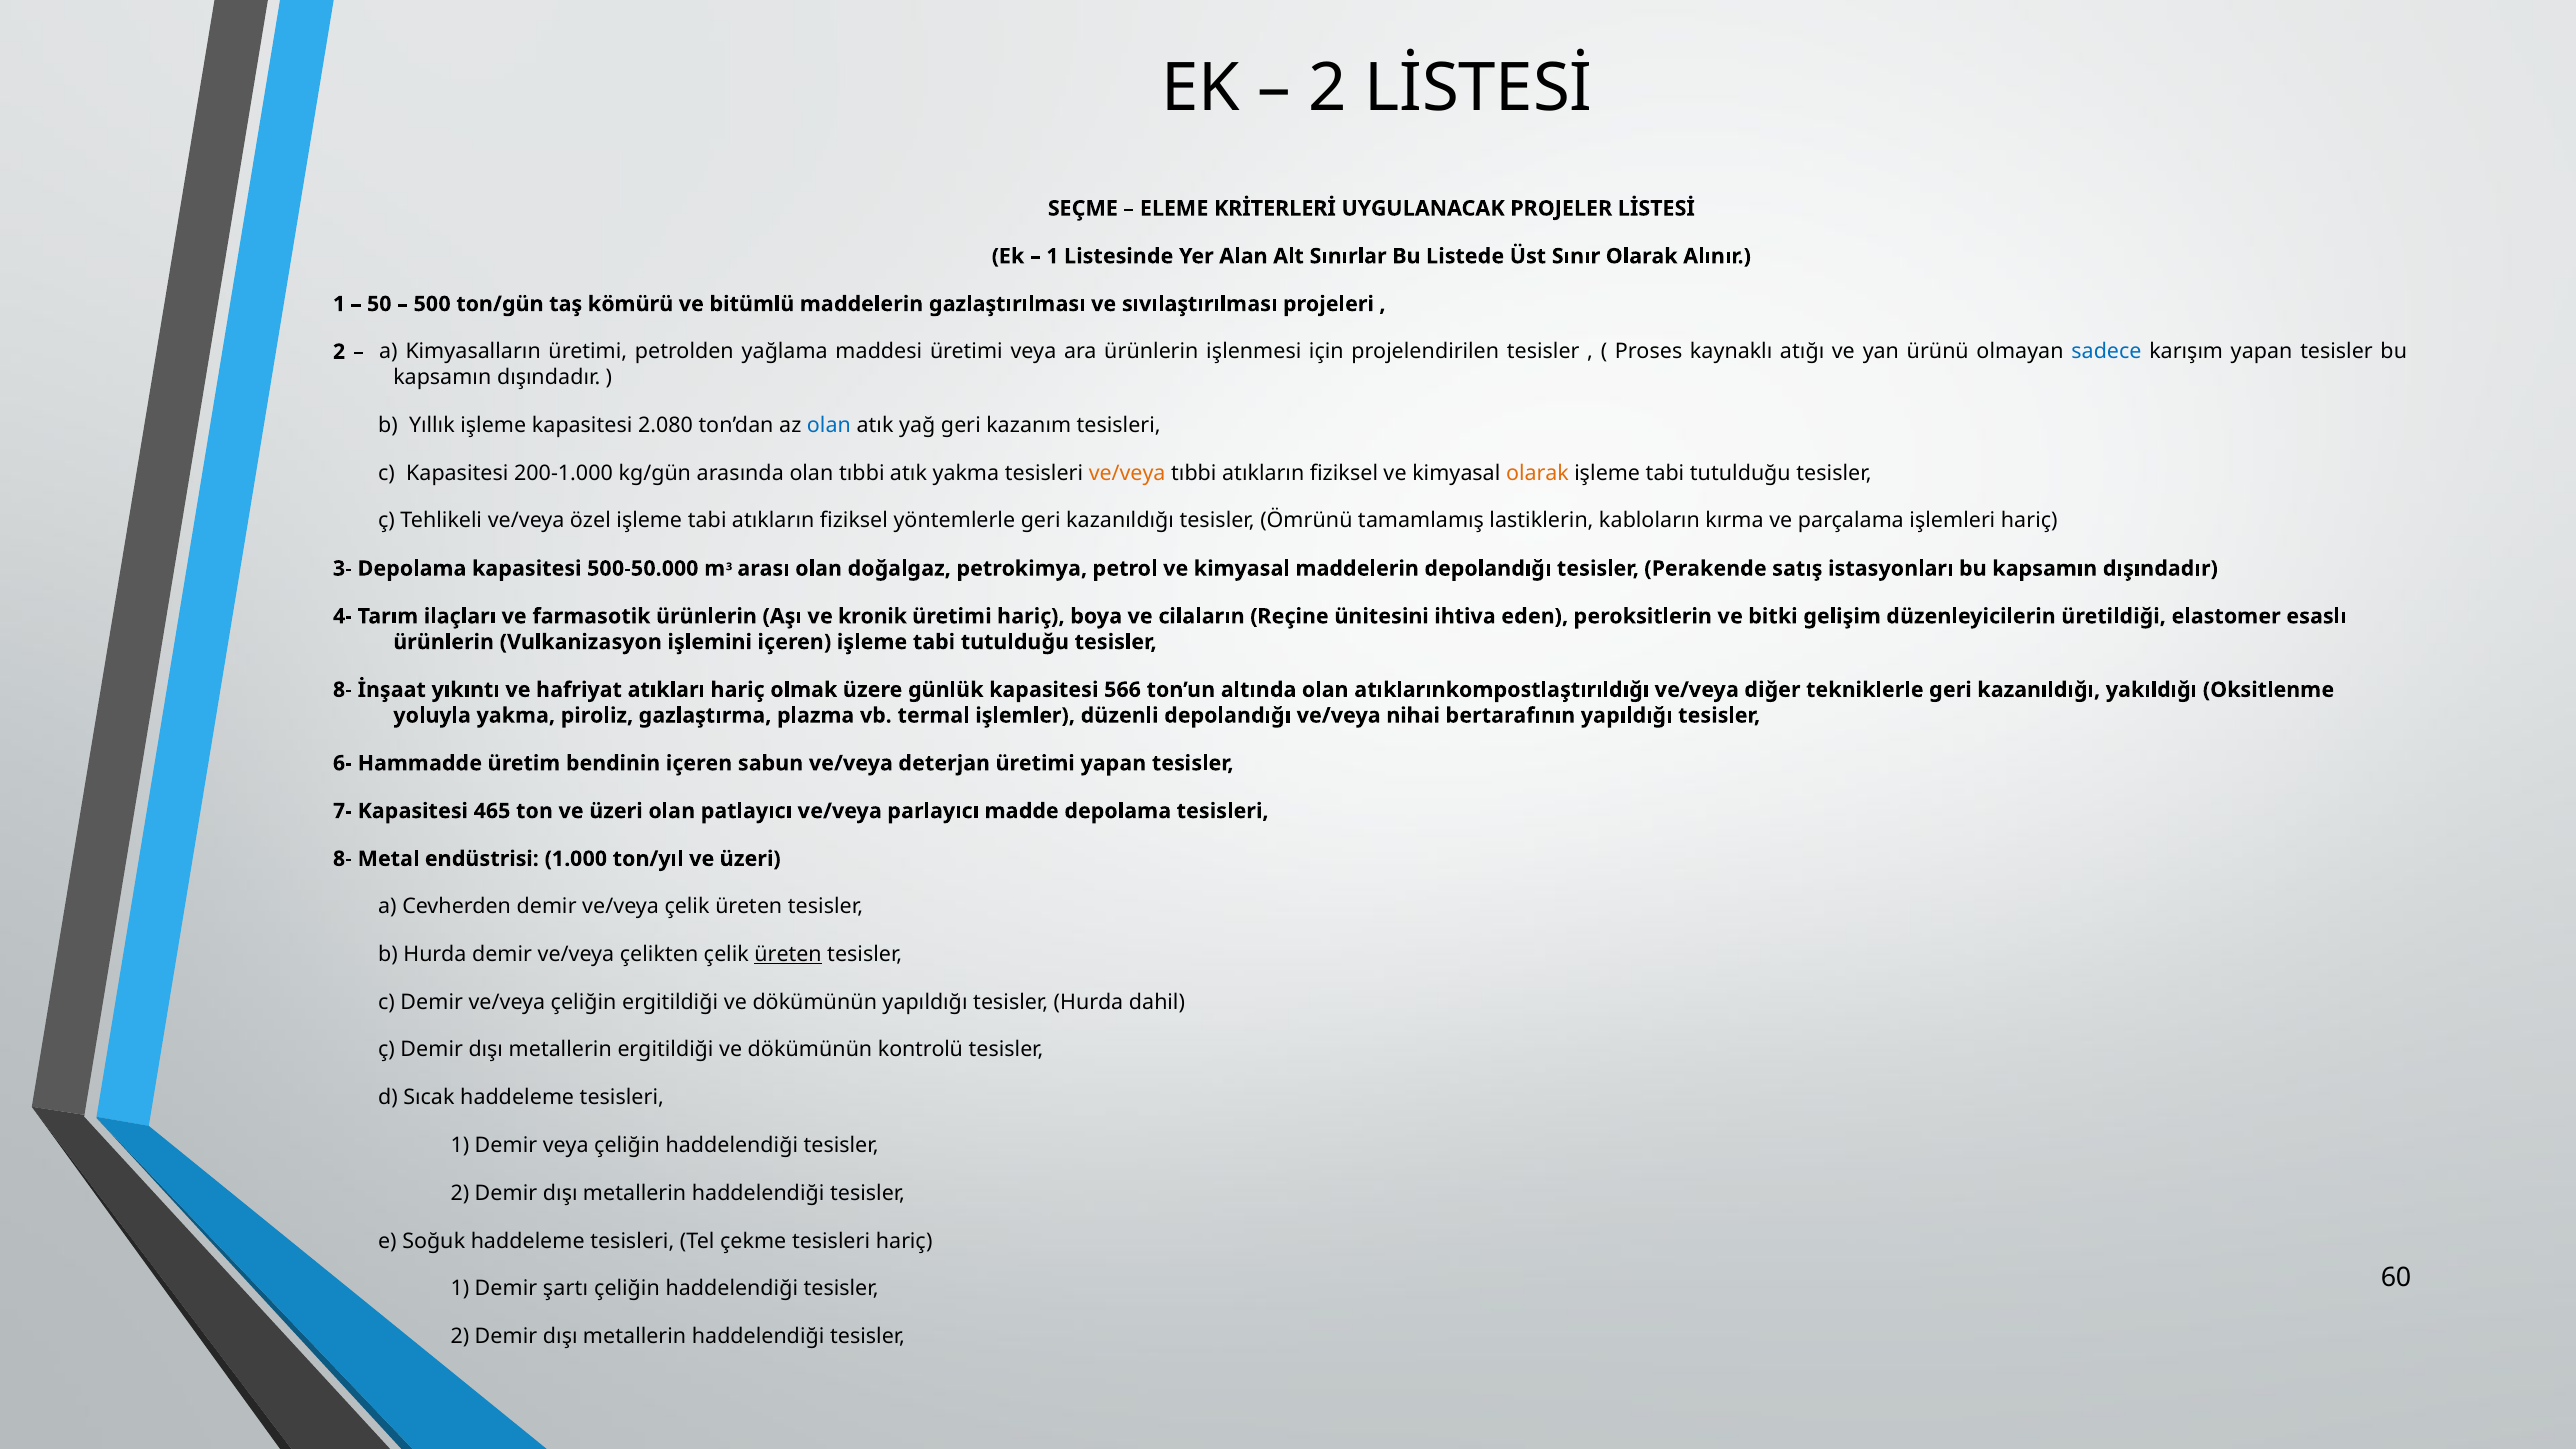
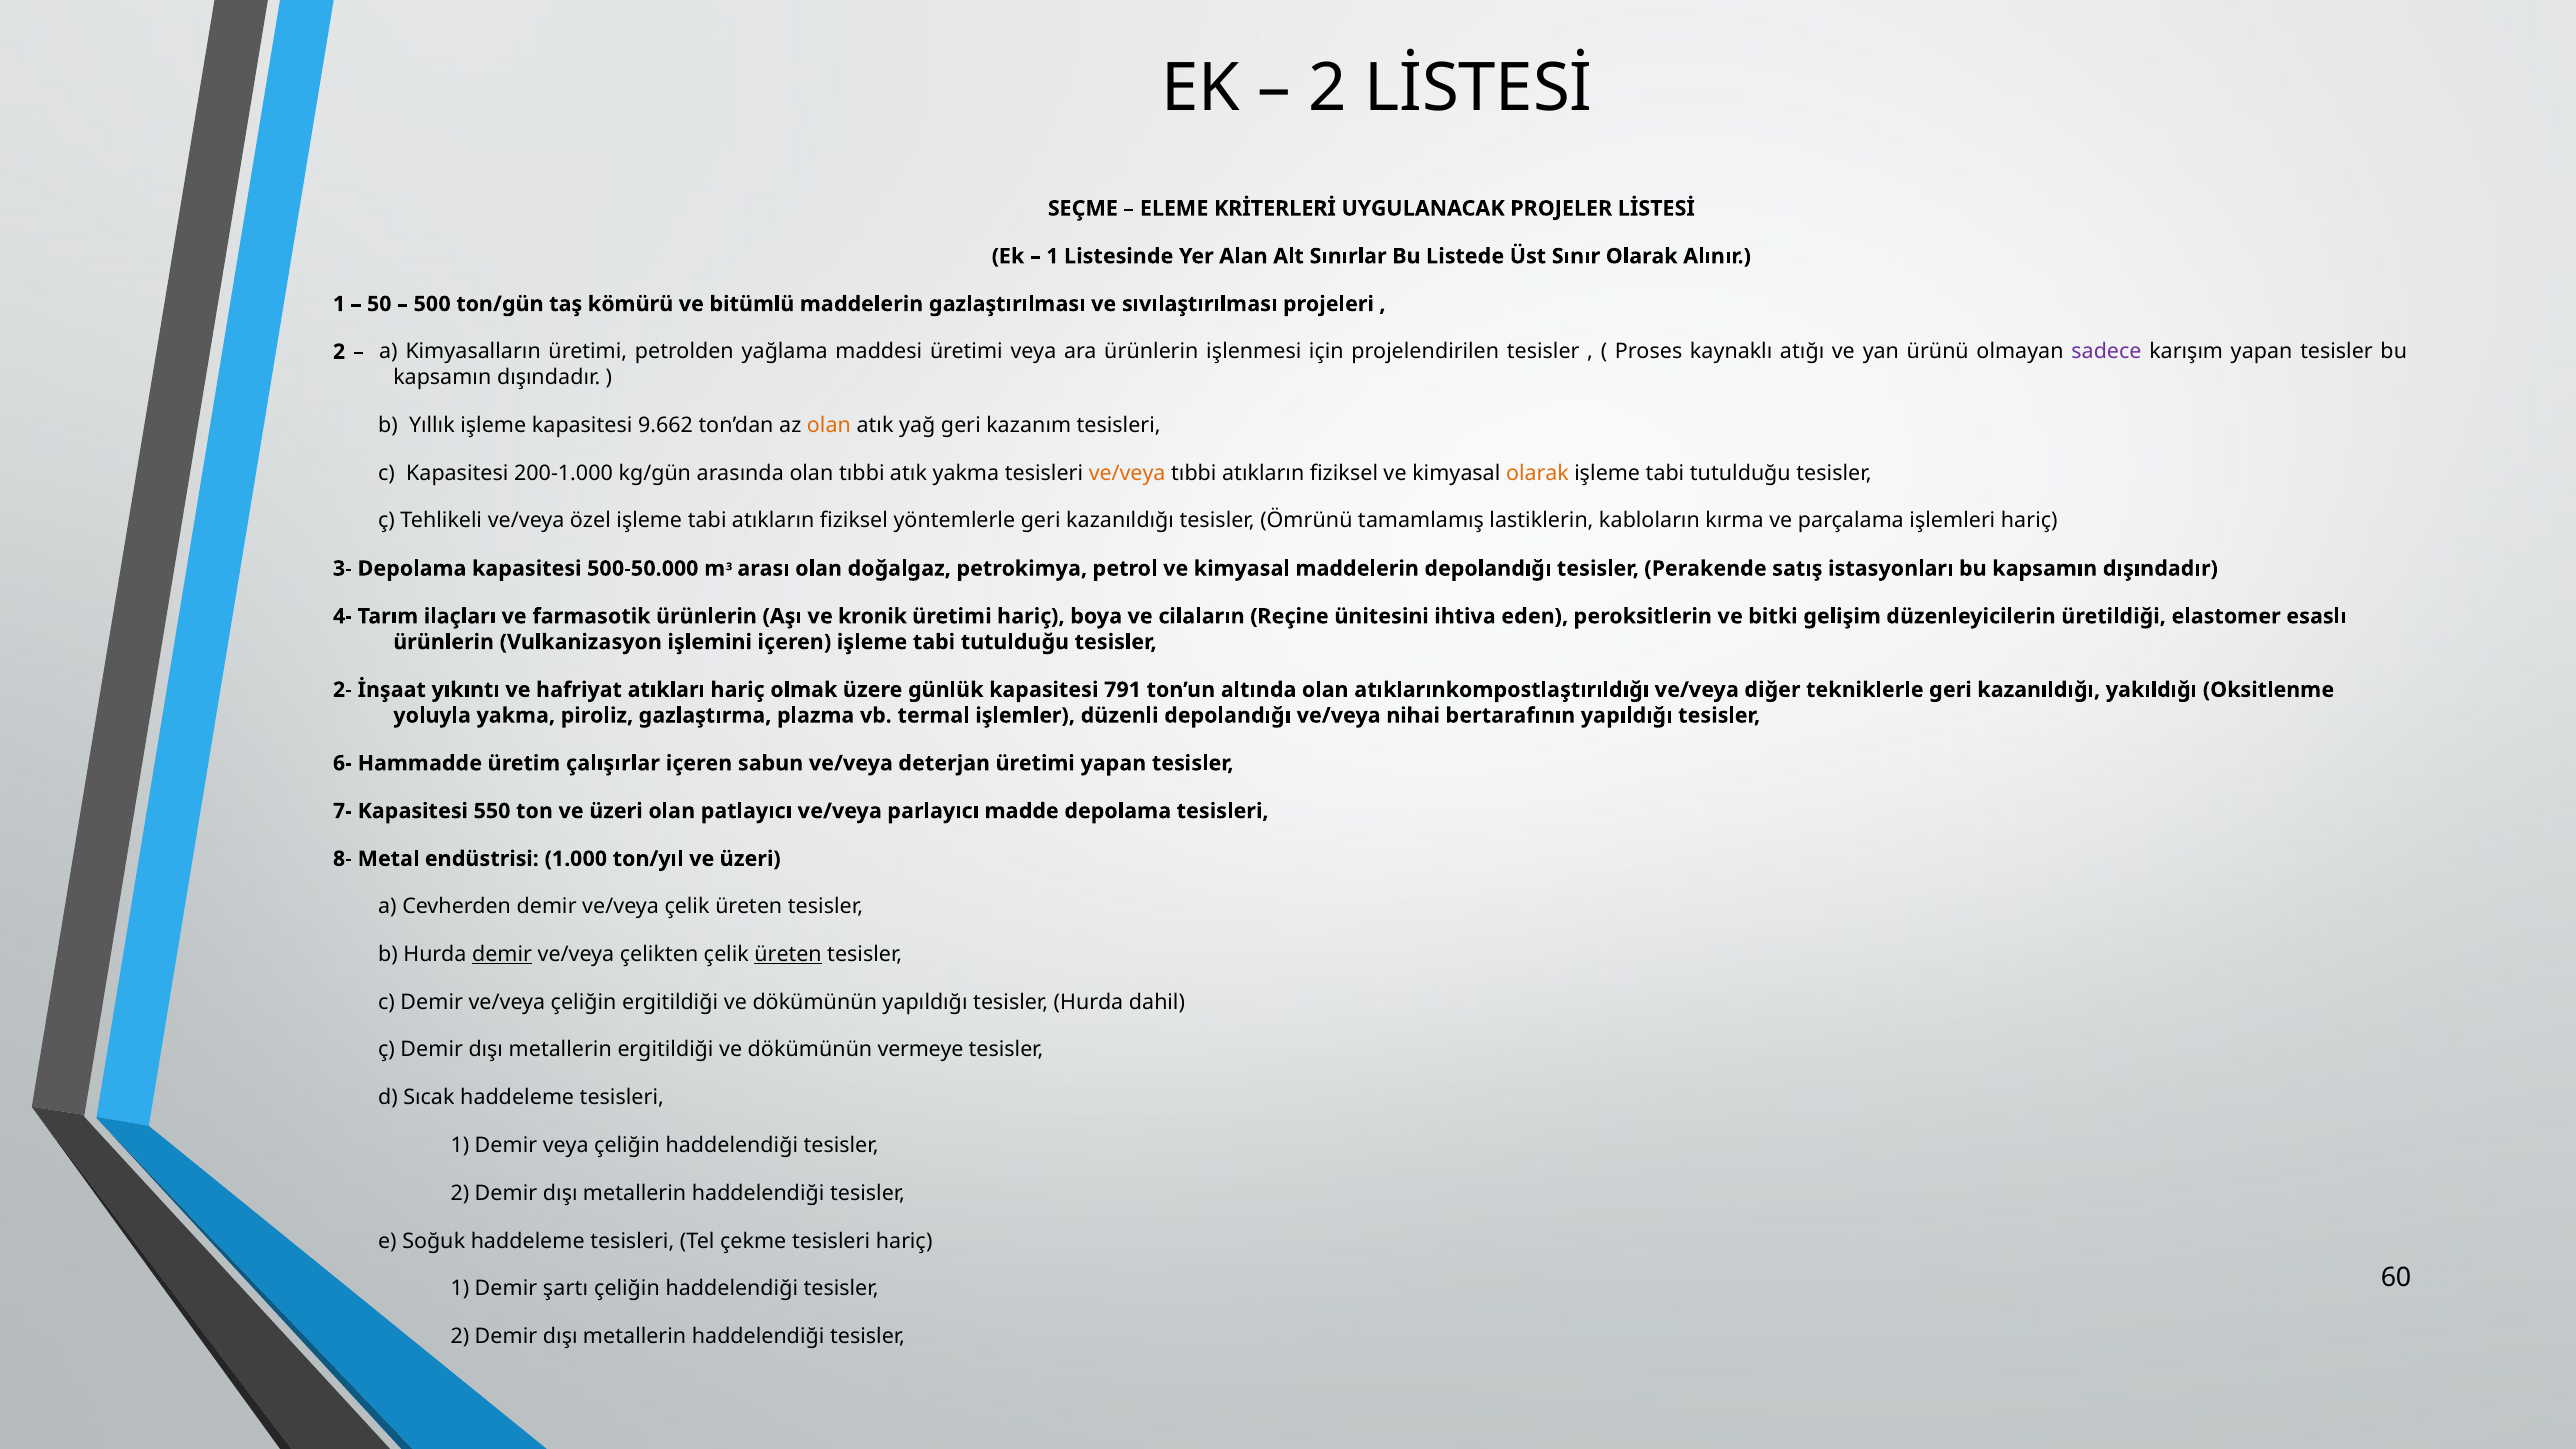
sadece colour: blue -> purple (2106, 352)
2.080: 2.080 -> 9.662 (665, 425)
olan colour: blue -> orange (829, 425)
8-: 8- -> 2- (342, 690)
566: 566 -> 791 (1123, 690)
bendinin: bendinin -> çalışırlar (613, 763)
465: 465 -> 550 (492, 811)
demir underline: none -> present (502, 954)
kontrolü: kontrolü -> vermeye (921, 1050)
